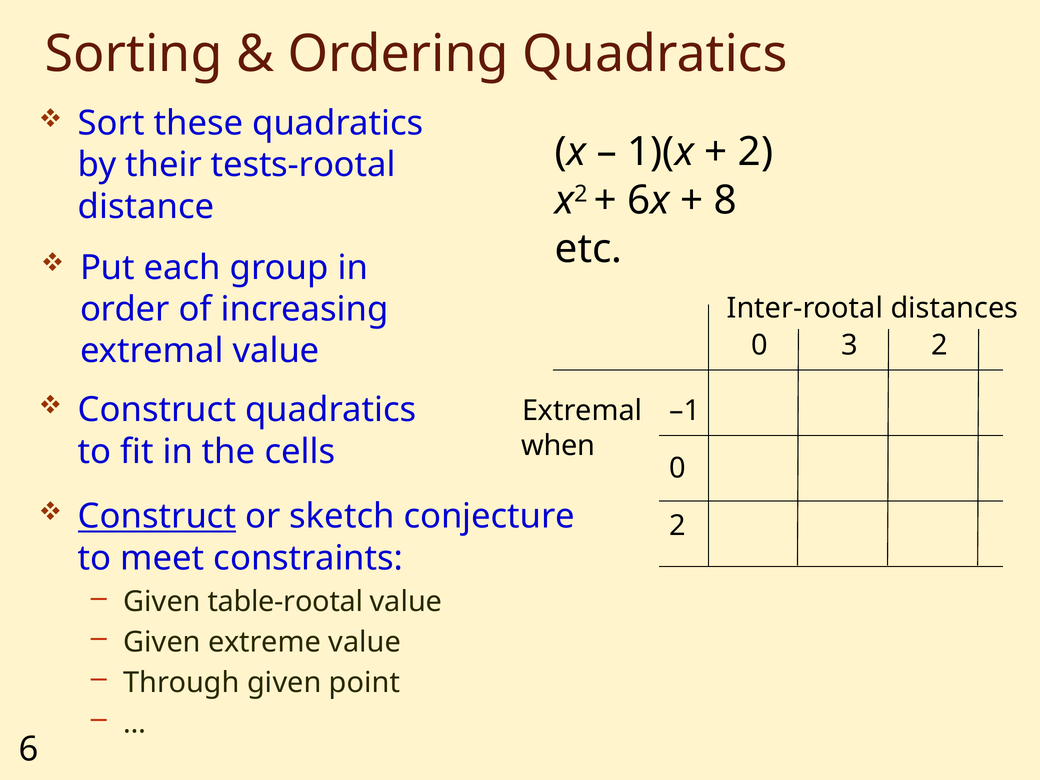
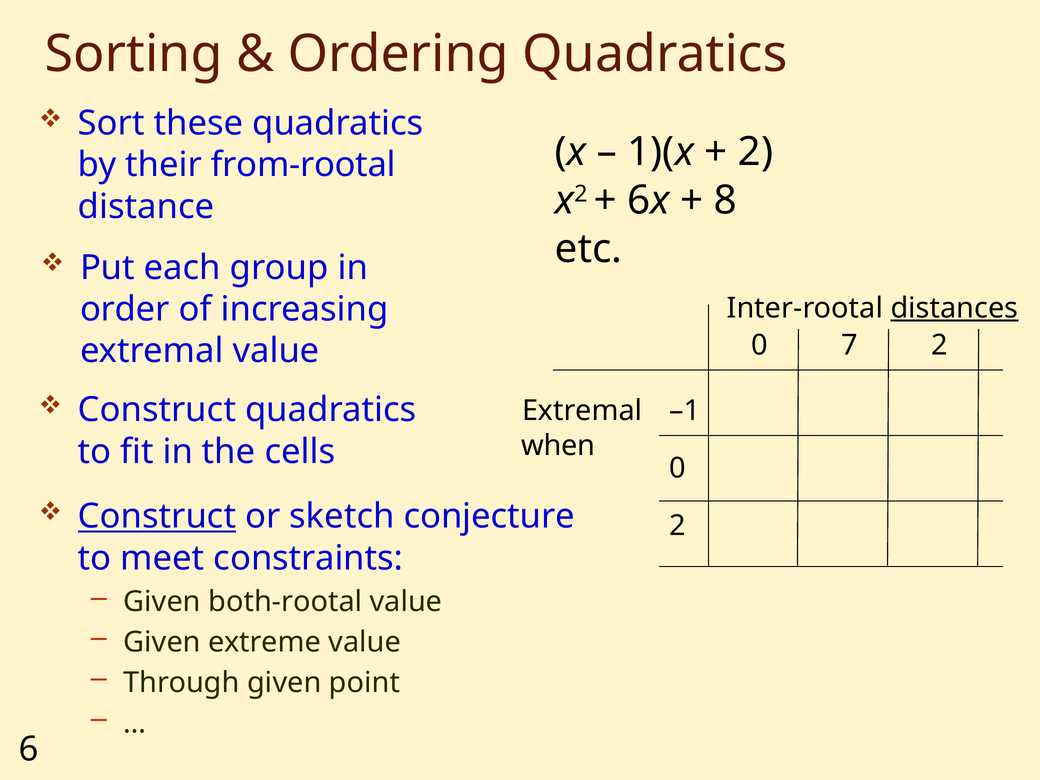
tests-rootal: tests-rootal -> from-rootal (303, 165)
distances underline: none -> present (954, 308)
3: 3 -> 7 (850, 345)
table-rootal: table-rootal -> both-rootal (285, 602)
